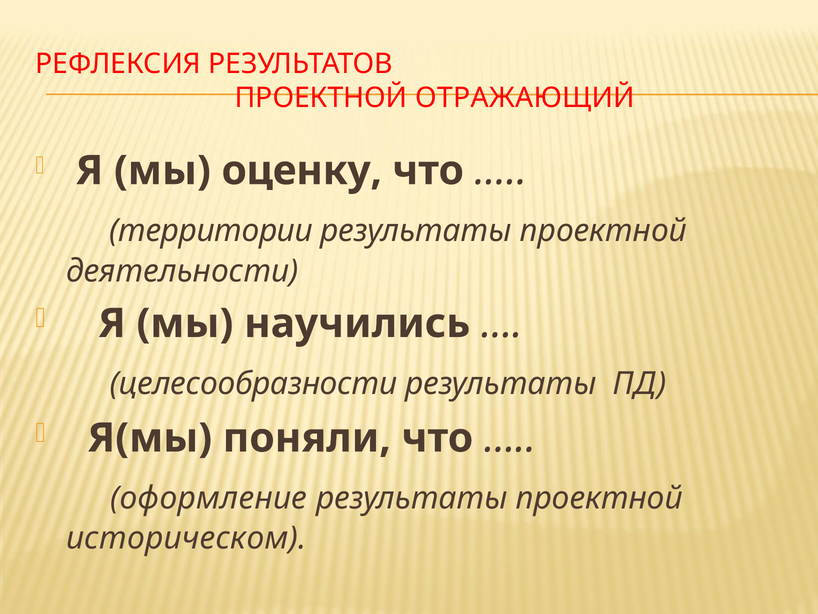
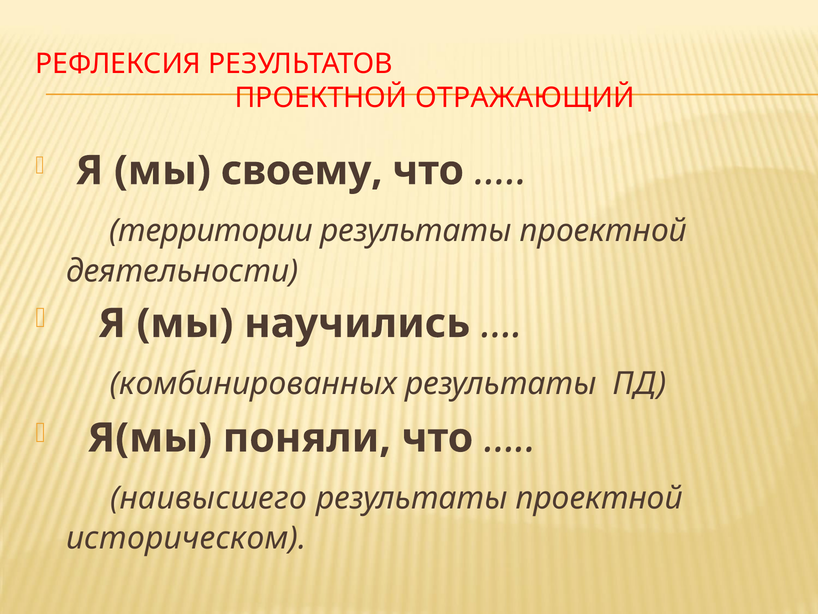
оценку: оценку -> своему (302, 171)
целесообразности: целесообразности -> комбинированных (253, 383)
оформление: оформление -> наивысшего (209, 498)
